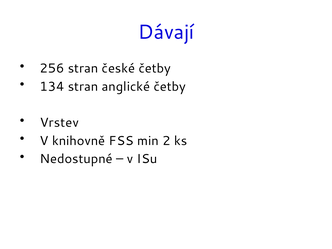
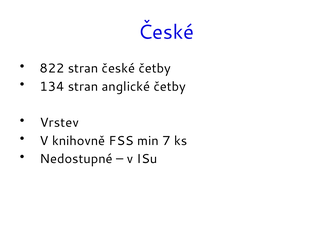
Dávají: Dávají -> České (166, 32)
256: 256 -> 822 (52, 68)
2: 2 -> 7 (166, 141)
